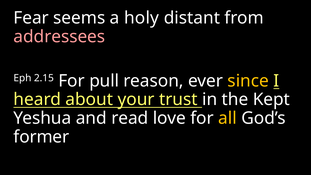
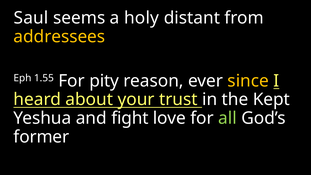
Fear: Fear -> Saul (31, 18)
addressees colour: pink -> yellow (59, 37)
2.15: 2.15 -> 1.55 (44, 78)
pull: pull -> pity (104, 81)
read: read -> fight (130, 118)
all colour: yellow -> light green (228, 118)
